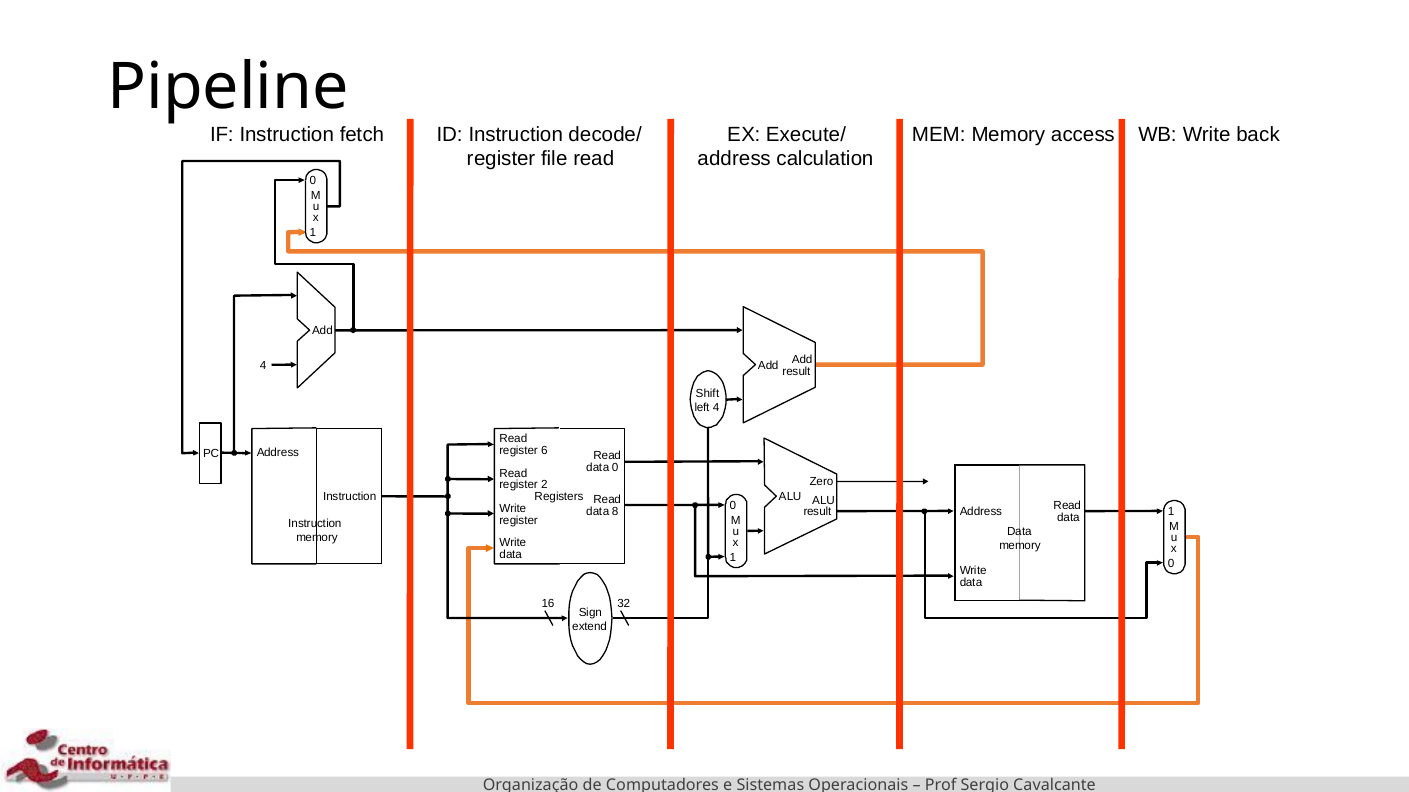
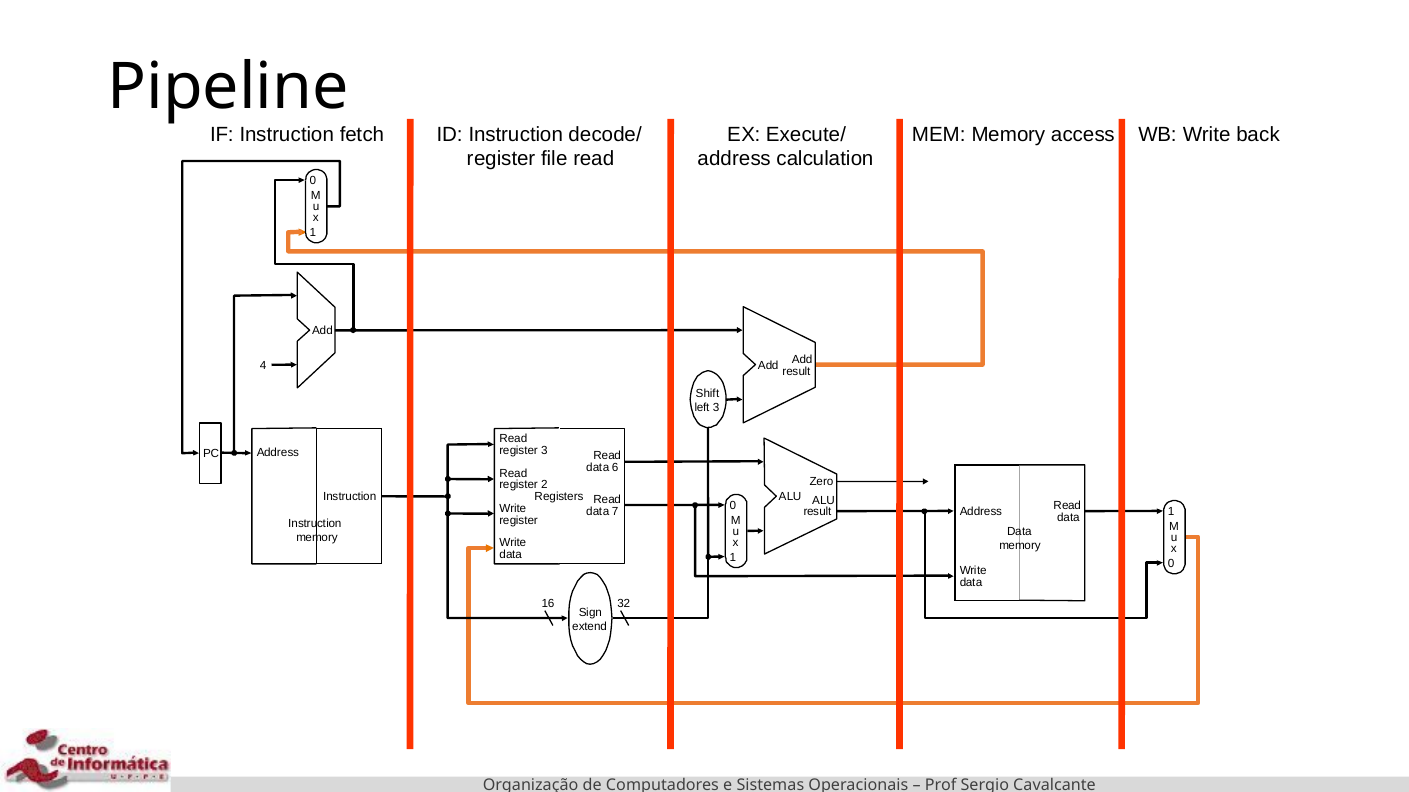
4: 4 -> 3 (716, 408)
6: 6 -> 3 (544, 451)
0: 0 -> 6 (615, 468)
8: 8 -> 7 (615, 512)
